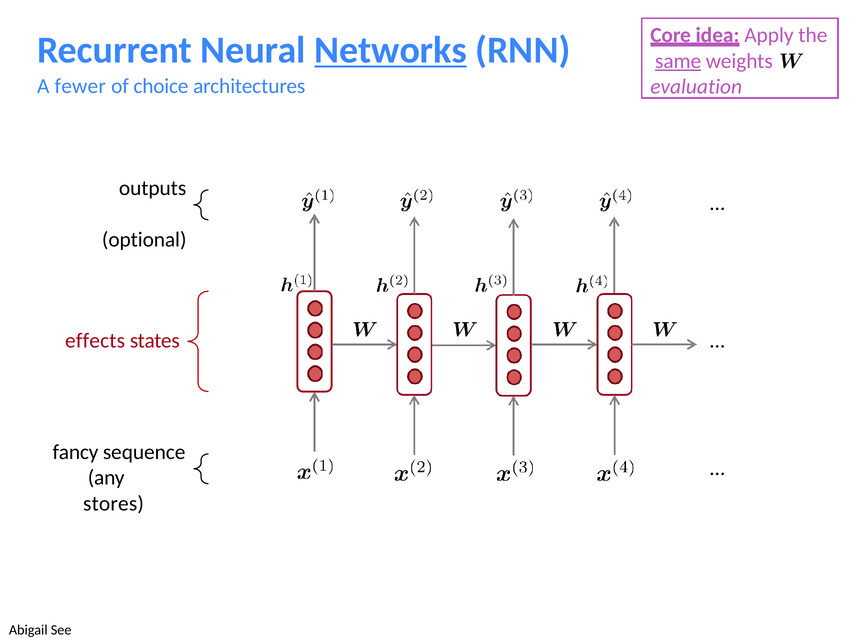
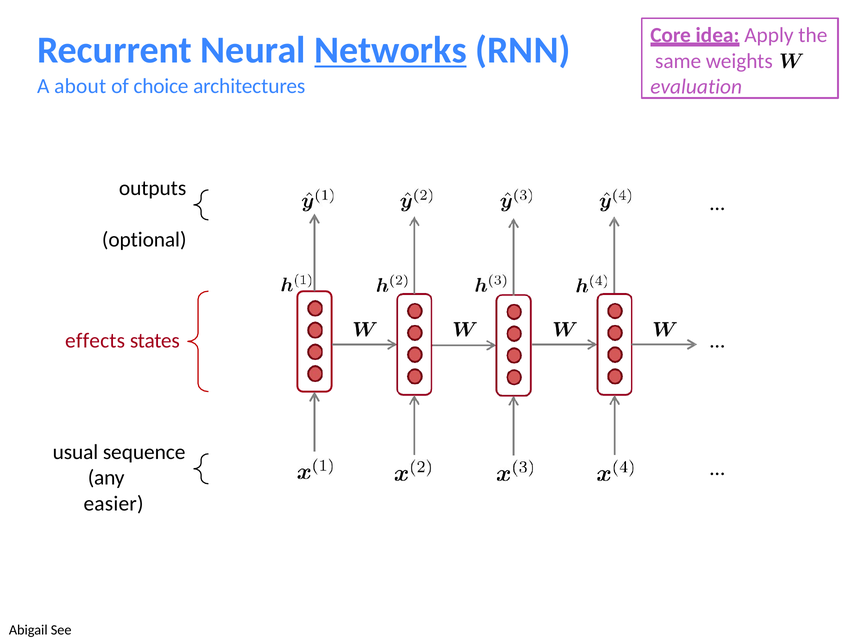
same underline: present -> none (678, 61)
fewer: fewer -> about (80, 86)
fancy: fancy -> usual (75, 452)
stores: stores -> easier (114, 503)
